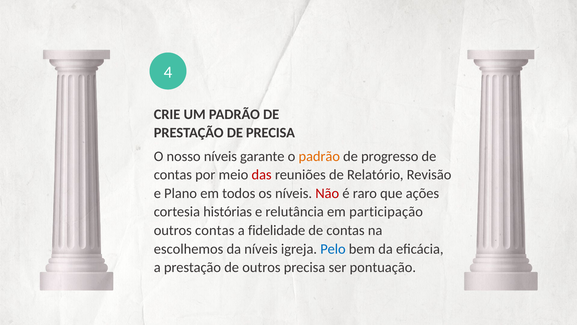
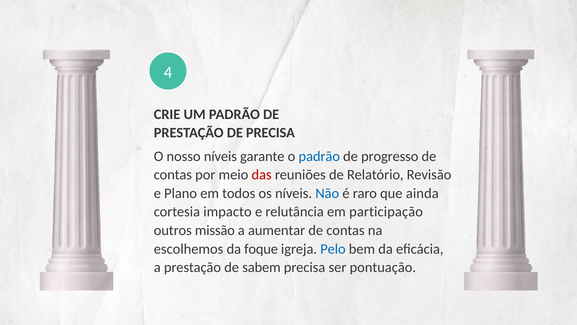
padrão colour: orange -> blue (319, 156)
Não colour: red -> blue (327, 193)
ações: ações -> ainda (422, 193)
histórias: histórias -> impacto (227, 212)
outros contas: contas -> missão (215, 230)
fidelidade: fidelidade -> aumentar (277, 230)
da níveis: níveis -> foque (261, 249)
de outros: outros -> sabem (261, 267)
